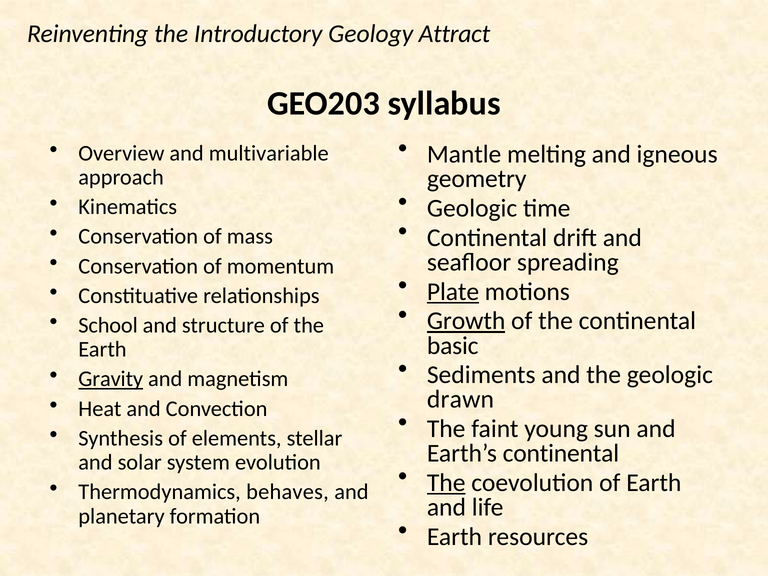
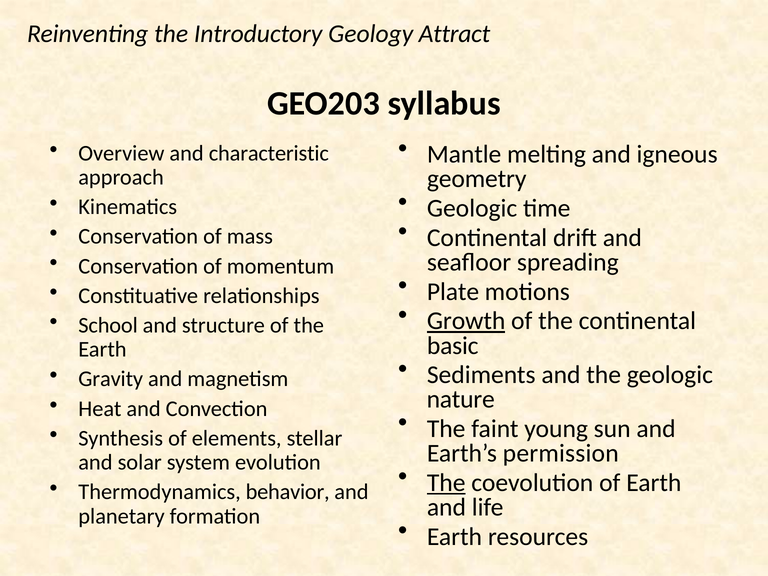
multivariable: multivariable -> characteristic (269, 153)
Plate underline: present -> none (453, 292)
Gravity underline: present -> none (111, 379)
drawn: drawn -> nature (461, 399)
Earth’s continental: continental -> permission (561, 453)
behaves: behaves -> behavior (288, 492)
